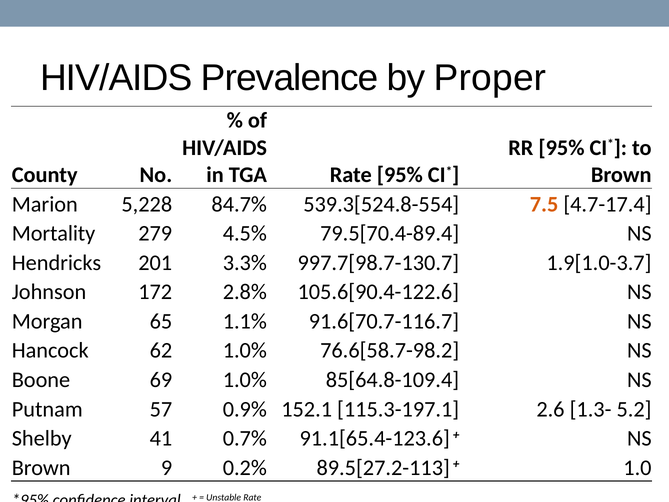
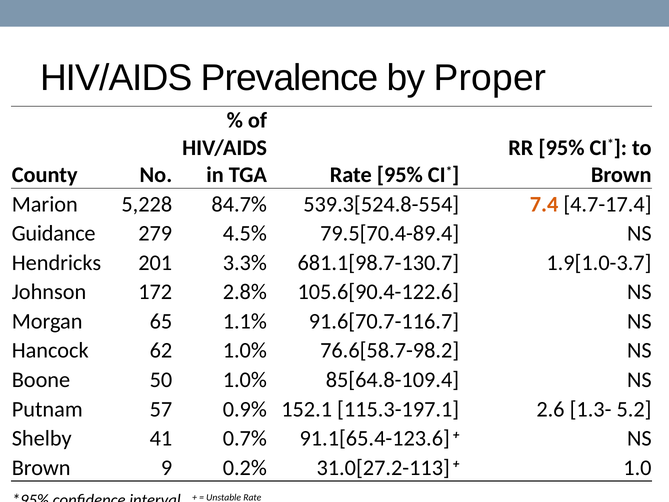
7.5: 7.5 -> 7.4 (544, 204)
Mortality: Mortality -> Guidance (54, 233)
997.7[98.7-130.7: 997.7[98.7-130.7 -> 681.1[98.7-130.7 (378, 263)
69: 69 -> 50 (161, 380)
89.5[27.2-113: 89.5[27.2-113 -> 31.0[27.2-113 (383, 467)
